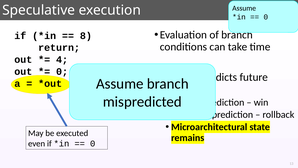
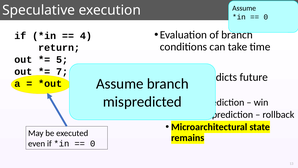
8: 8 -> 4 (86, 36)
4: 4 -> 5 (62, 60)
0: 0 -> 7 (62, 71)
